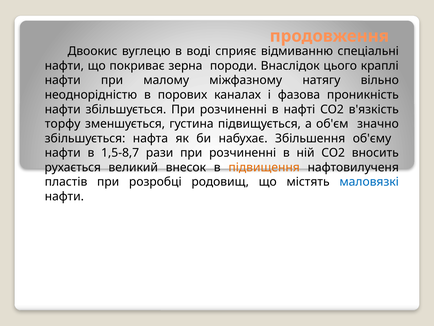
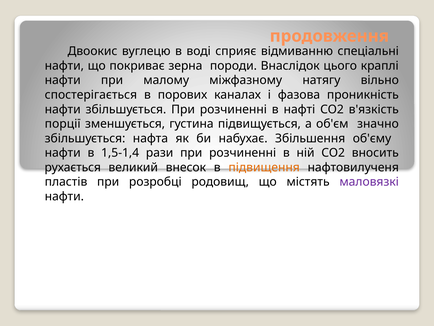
неоднорідністю: неоднорідністю -> спостерігається (91, 95)
торфу: торфу -> порції (63, 124)
1,5-8,7: 1,5-8,7 -> 1,5-1,4 (120, 153)
маловязкі colour: blue -> purple (369, 182)
